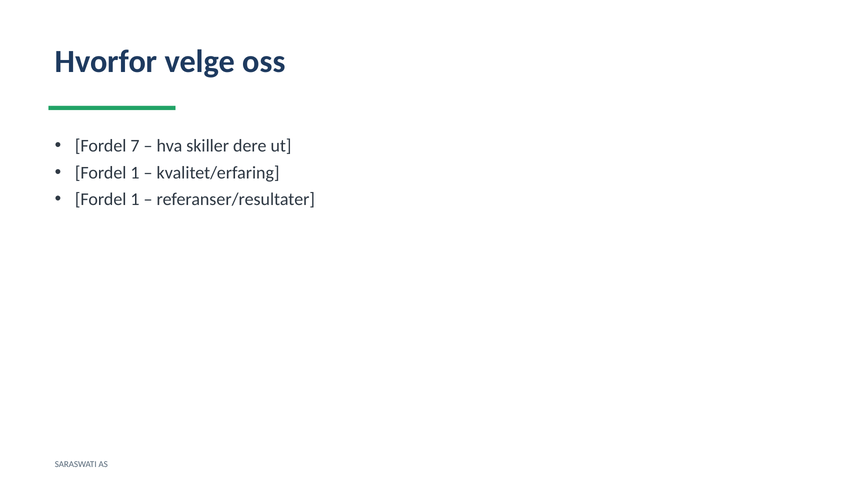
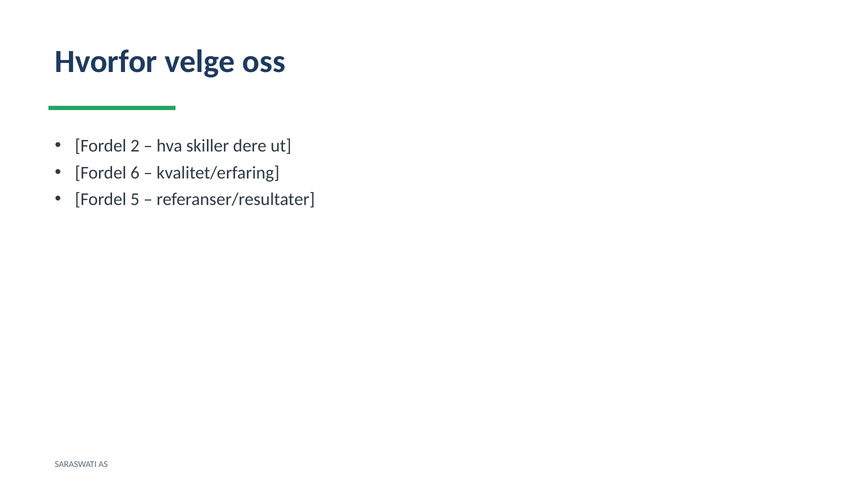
7: 7 -> 2 (135, 146)
1: 1 -> 6 (135, 173)
1: 1 -> 5 (135, 200)
